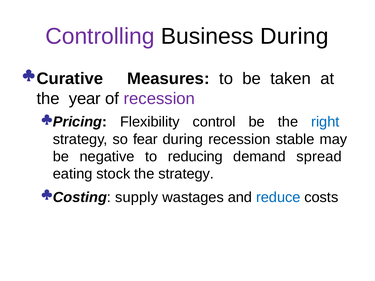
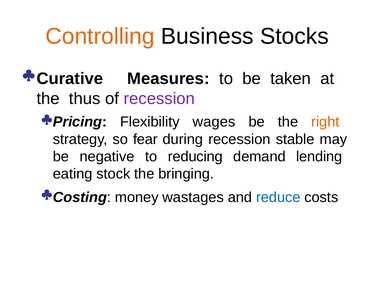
Controlling colour: purple -> orange (100, 36)
Business During: During -> Stocks (294, 36)
year: year -> thus (85, 99)
control: control -> wages (214, 122)
right colour: blue -> orange (325, 122)
spread: spread -> lending (319, 157)
the strategy: strategy -> bringing (186, 174)
supply: supply -> money (137, 198)
